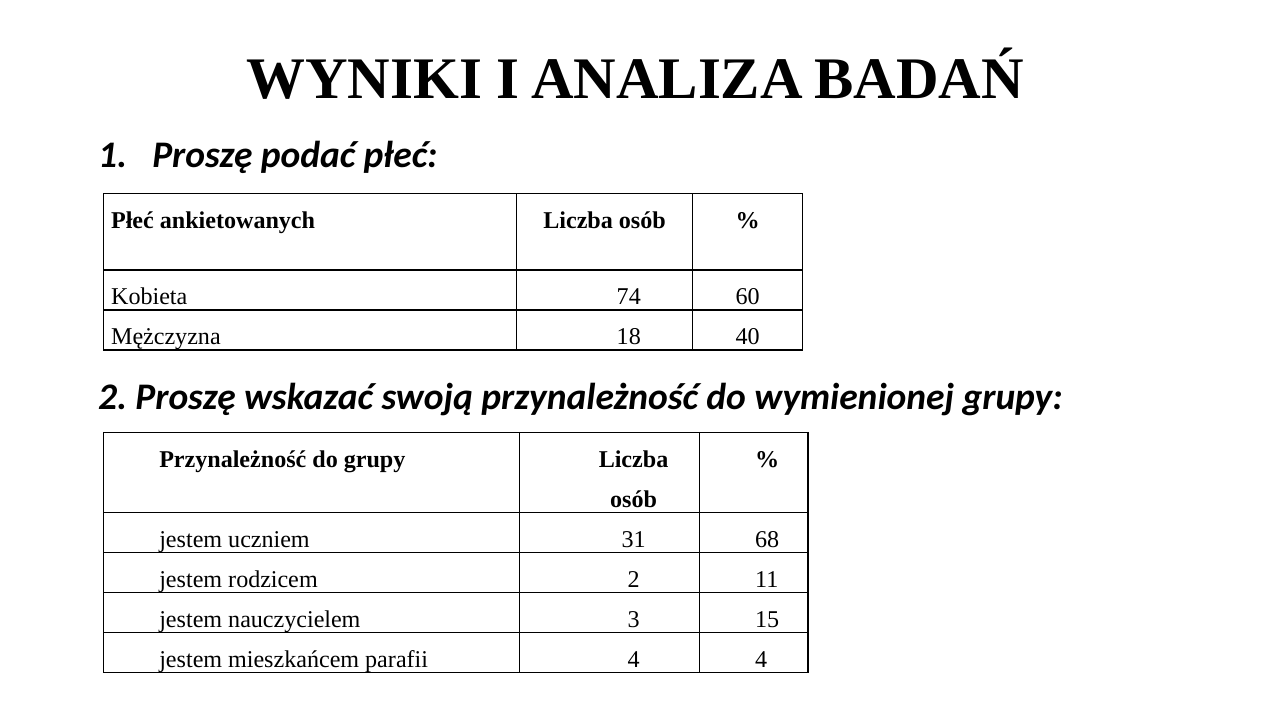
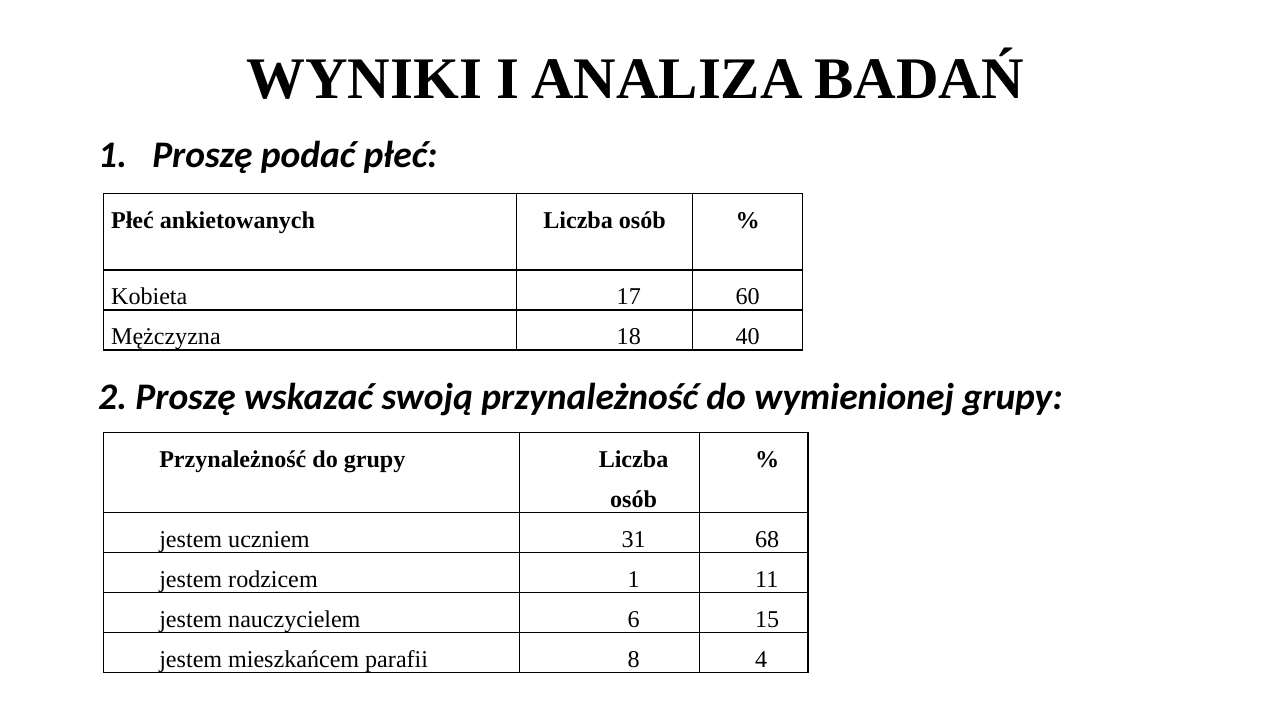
74: 74 -> 17 (629, 297)
rodzicem 2: 2 -> 1 (634, 580)
3: 3 -> 6 (634, 620)
parafii 4: 4 -> 8 (634, 660)
